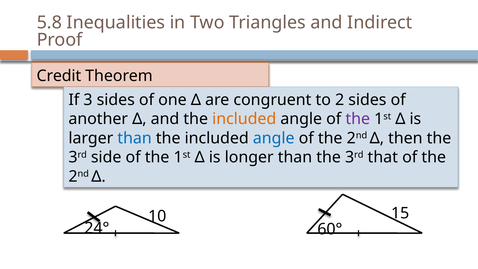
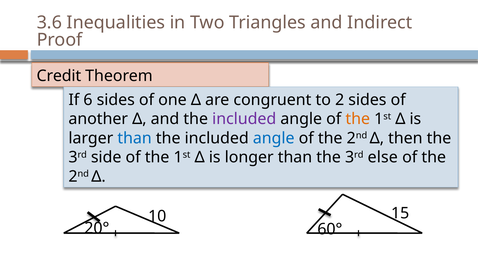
5.8: 5.8 -> 3.6 (49, 23)
3: 3 -> 6 (88, 100)
included colour: orange -> purple (244, 119)
the colour: purple -> orange (358, 119)
that: that -> else (383, 157)
24°: 24° -> 20° (97, 228)
